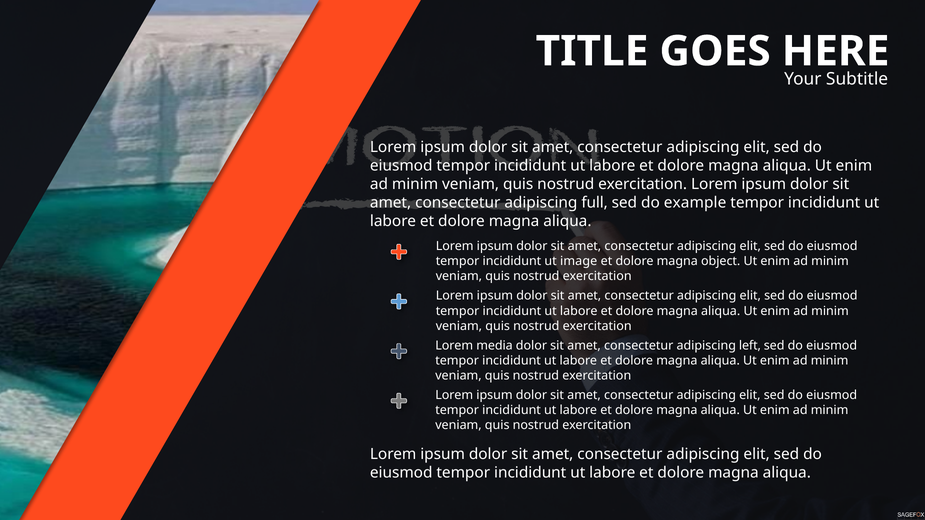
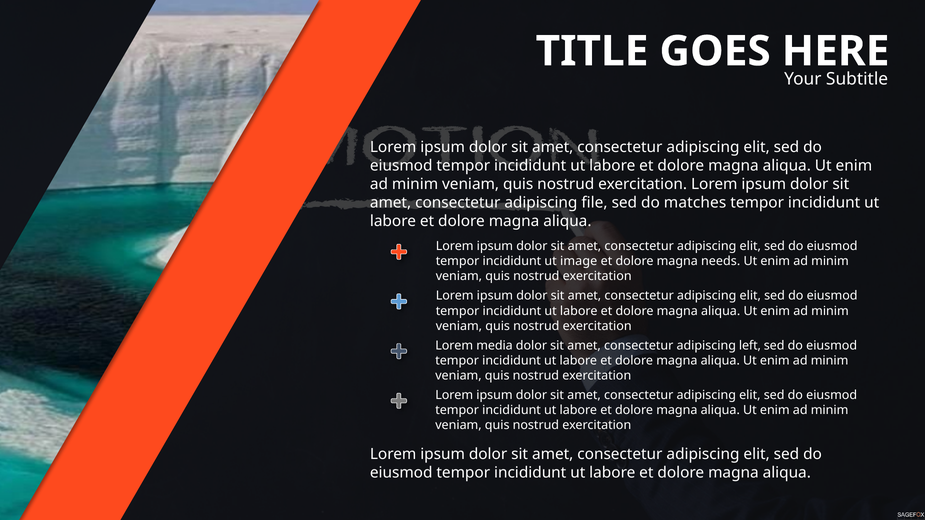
full: full -> file (595, 203)
example: example -> matches (695, 203)
object: object -> needs (721, 261)
